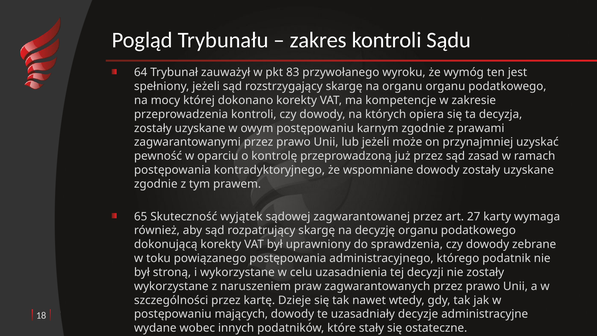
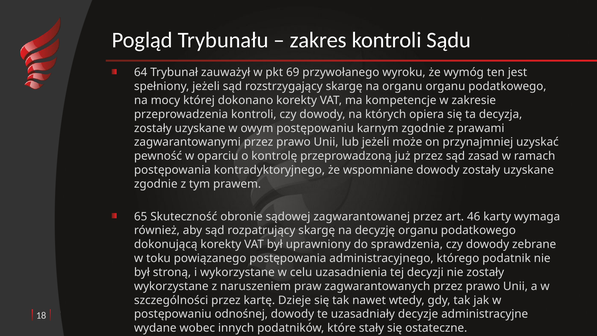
83: 83 -> 69 (293, 72)
wyjątek: wyjątek -> obronie (242, 216)
27: 27 -> 46 (474, 216)
mających: mających -> odnośnej (241, 314)
